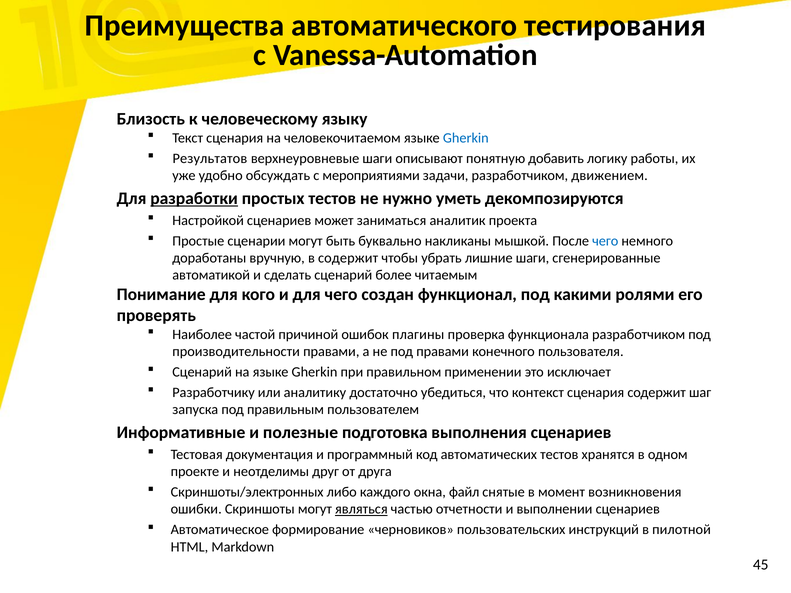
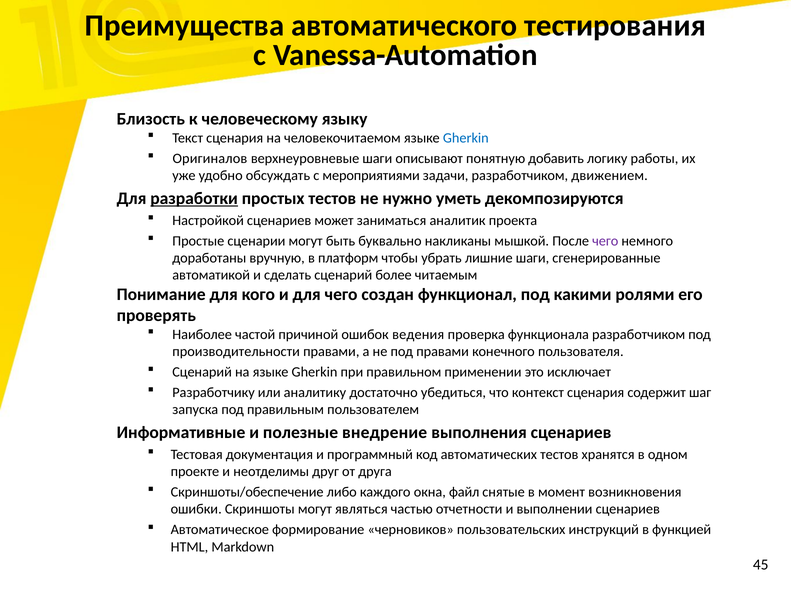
Результатов: Результатов -> Оригиналов (210, 159)
чего colour: blue -> purple (605, 241)
в содержит: содержит -> платформ (348, 258)
плагины: плагины -> ведения (418, 335)
подготовка: подготовка -> внедрение (385, 433)
Скриншоты/электронных: Скриншоты/электронных -> Скриншоты/обеспечение (247, 492)
являться underline: present -> none (361, 509)
пилотной: пилотной -> функцией (682, 530)
